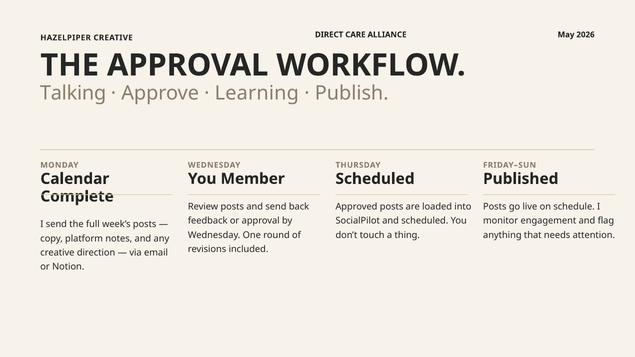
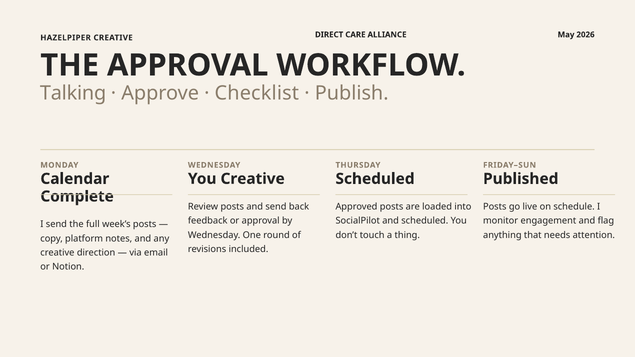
Learning: Learning -> Checklist (257, 93)
You Member: Member -> Creative (253, 179)
